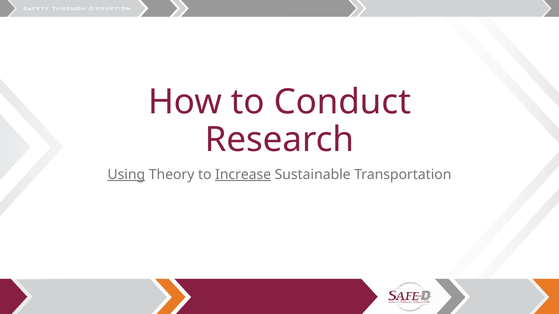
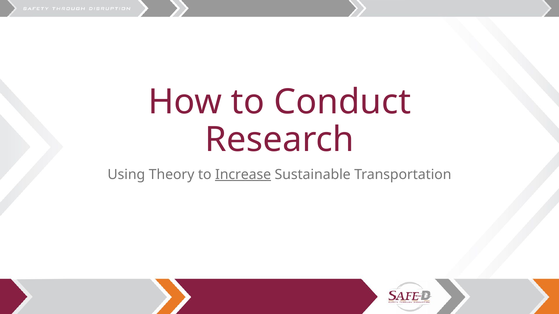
Using underline: present -> none (126, 175)
